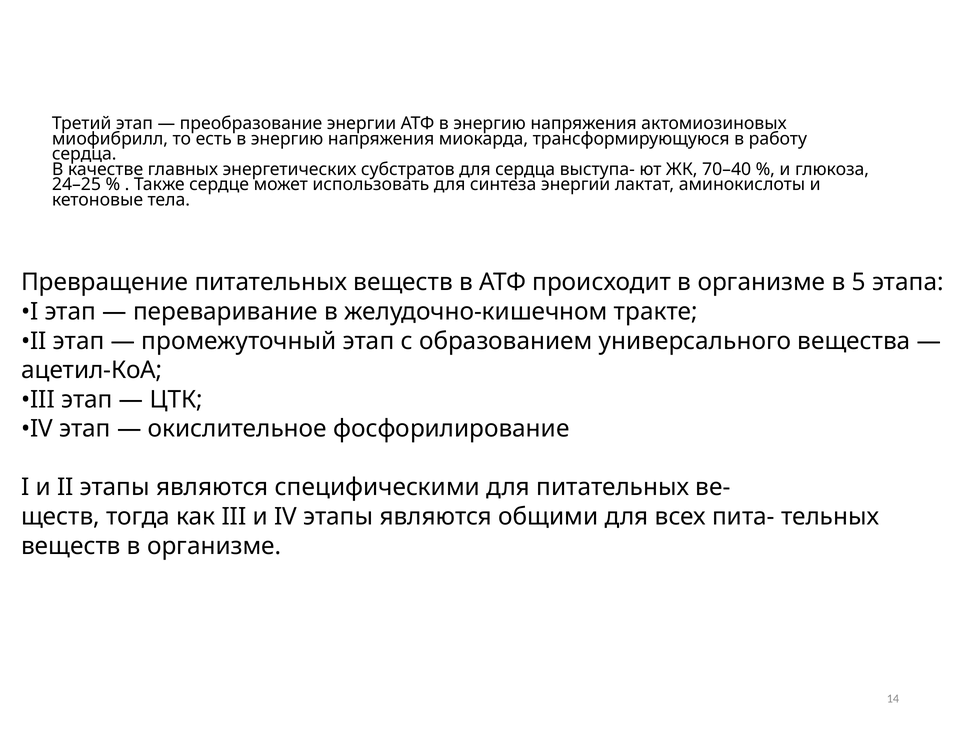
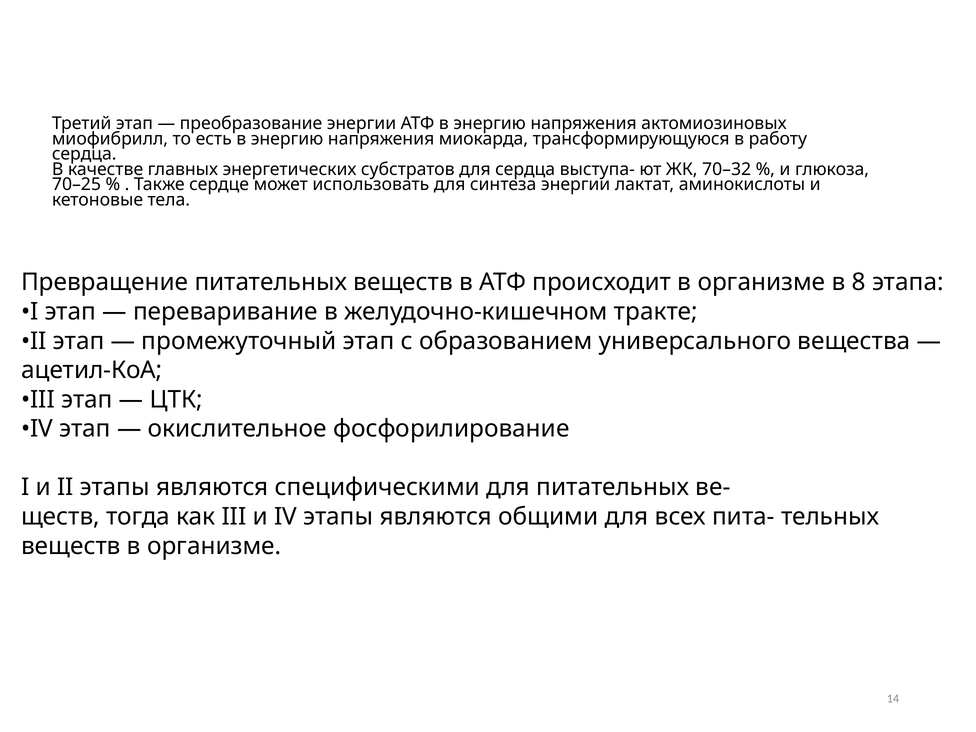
70–40: 70–40 -> 70–32 (727, 169)
24–25: 24–25 -> 70–25 (76, 185)
5: 5 -> 8 (859, 282)
